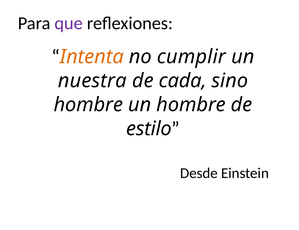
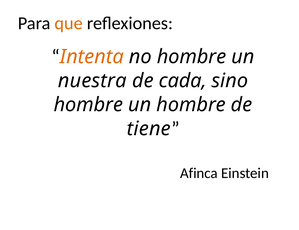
que colour: purple -> orange (69, 23)
no cumplir: cumplir -> hombre (192, 57)
estilo: estilo -> tiene (149, 128)
Desde: Desde -> Afinca (199, 173)
